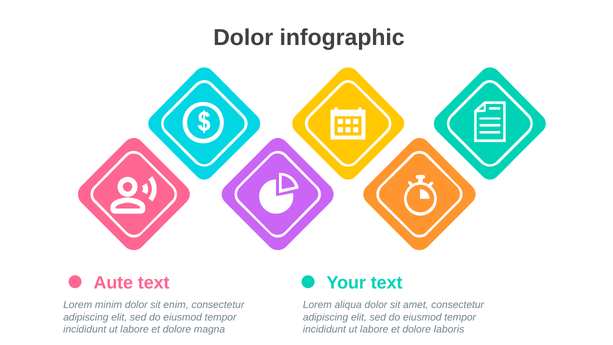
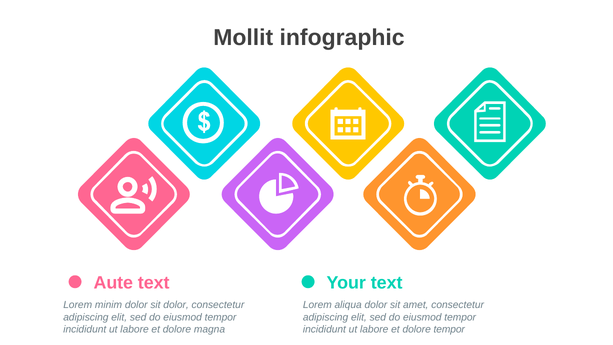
Dolor: Dolor -> Mollit (243, 38)
sit enim: enim -> dolor (176, 305)
dolore laboris: laboris -> tempor (449, 329)
